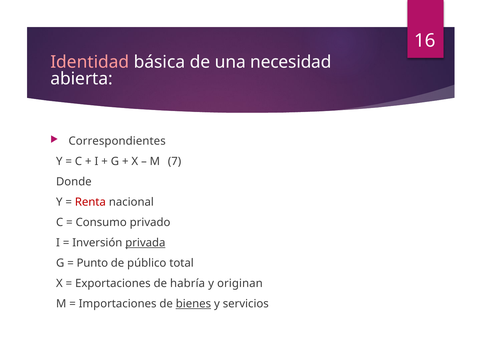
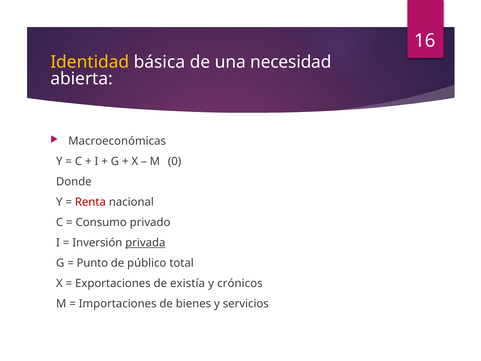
Identidad colour: pink -> yellow (90, 62)
Correspondientes: Correspondientes -> Macroeconómicas (117, 141)
7: 7 -> 0 (175, 161)
habría: habría -> existía (188, 283)
originan: originan -> crónicos (240, 283)
bienes underline: present -> none (193, 304)
